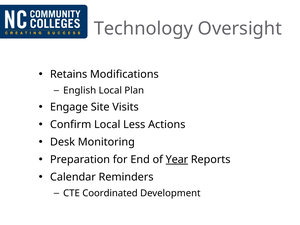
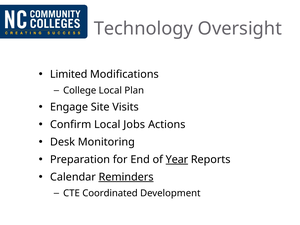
Retains: Retains -> Limited (69, 74)
English: English -> College (80, 90)
Less: Less -> Jobs (134, 125)
Reminders underline: none -> present (126, 177)
